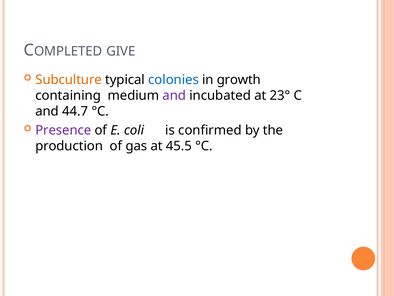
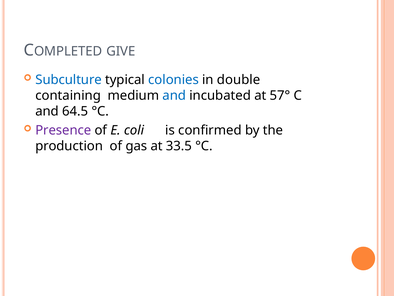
Subculture colour: orange -> blue (69, 80)
growth: growth -> double (239, 80)
and colour: purple -> blue (174, 95)
23°: 23° -> 57° (280, 95)
44.7: 44.7 -> 64.5 (75, 111)
45.5: 45.5 -> 33.5 (179, 146)
